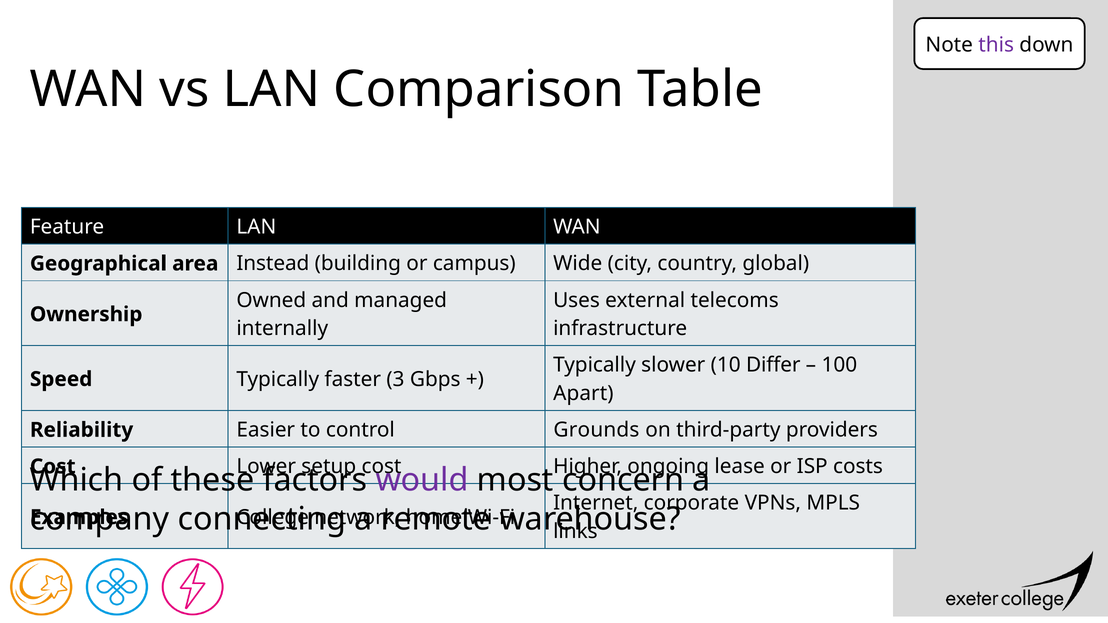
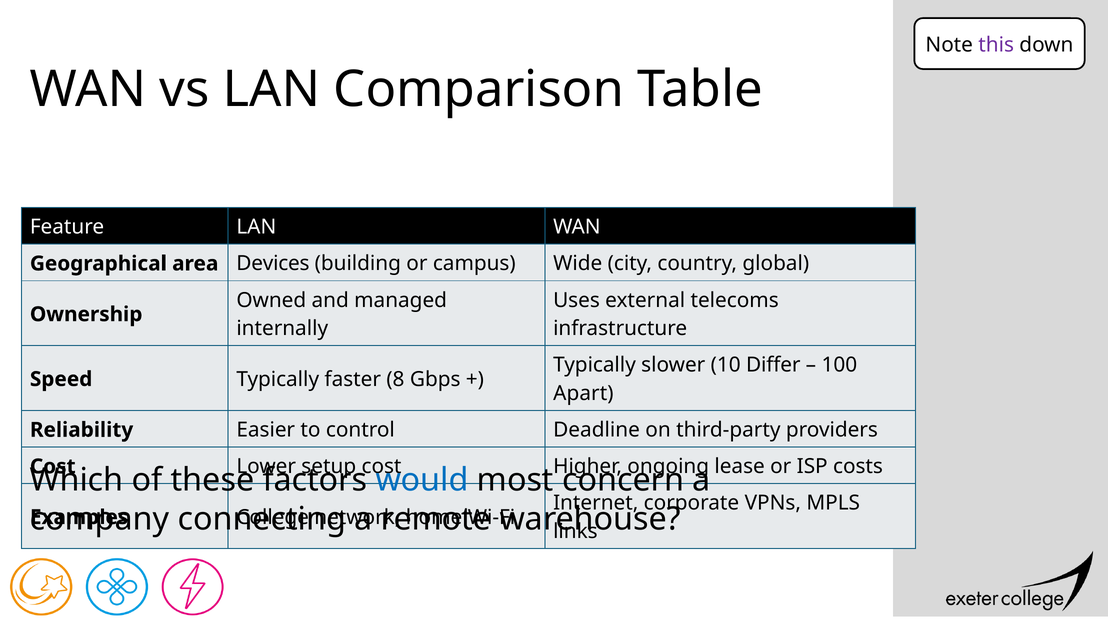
Instead: Instead -> Devices (273, 264)
3: 3 -> 8 (395, 379)
Grounds: Grounds -> Deadline (597, 430)
would colour: purple -> blue (422, 480)
